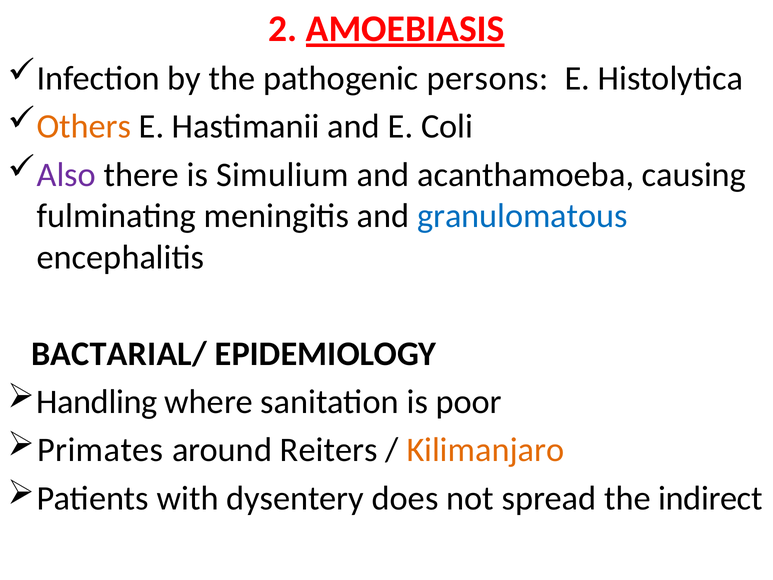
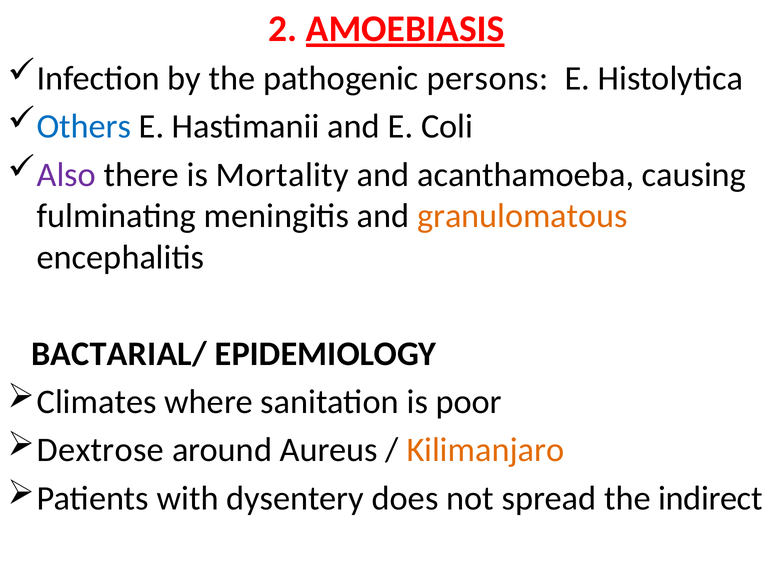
Others colour: orange -> blue (84, 127)
Simulium: Simulium -> Mortality (282, 175)
granulomatous colour: blue -> orange (522, 216)
Handling: Handling -> Climates (97, 402)
Primates: Primates -> Dextrose (100, 450)
Reiters: Reiters -> Aureus (329, 450)
